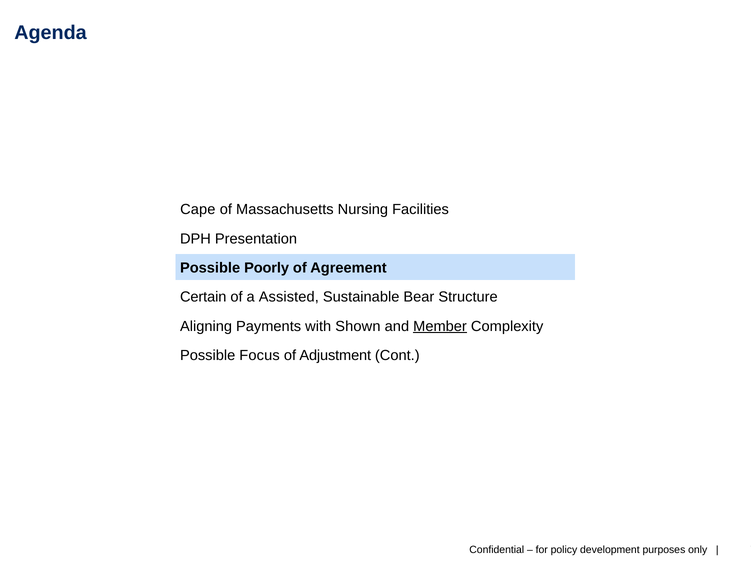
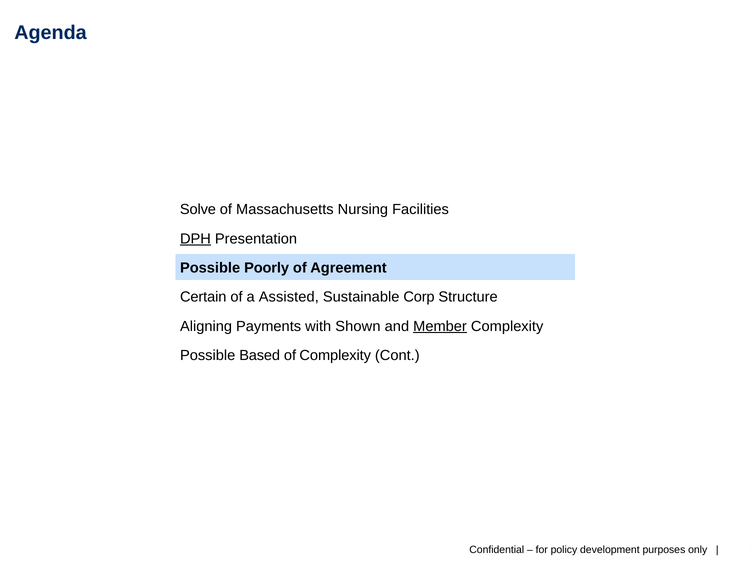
Cape: Cape -> Solve (198, 210)
DPH underline: none -> present (195, 239)
Bear: Bear -> Corp (419, 297)
Focus: Focus -> Based (260, 355)
of Adjustment: Adjustment -> Complexity (335, 355)
